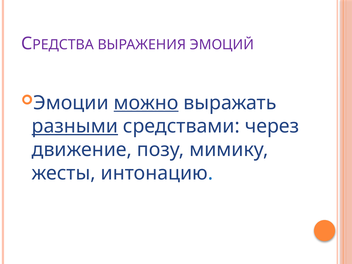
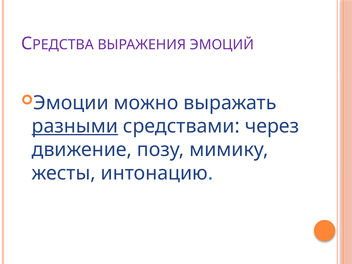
можно underline: present -> none (146, 103)
